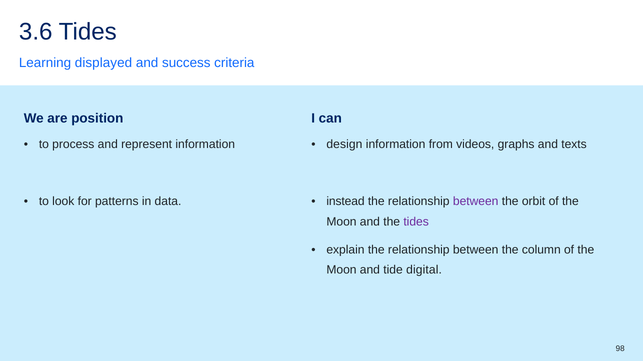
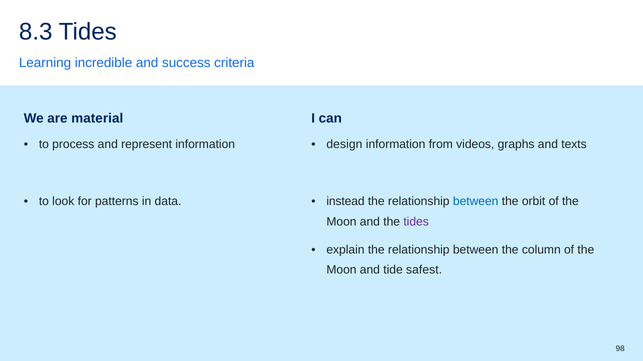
3.6: 3.6 -> 8.3 (36, 32)
displayed: displayed -> incredible (104, 63)
position: position -> material (97, 119)
between colour: purple -> blue (476, 202)
digital: digital -> safest (424, 271)
